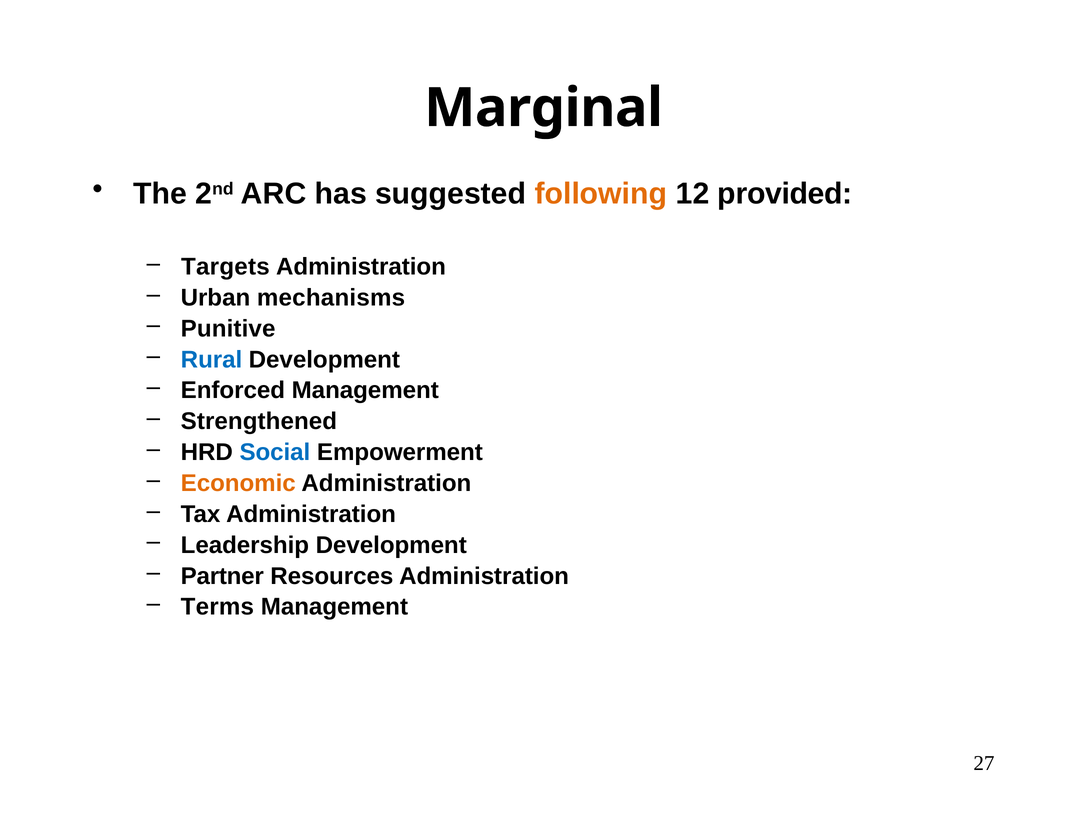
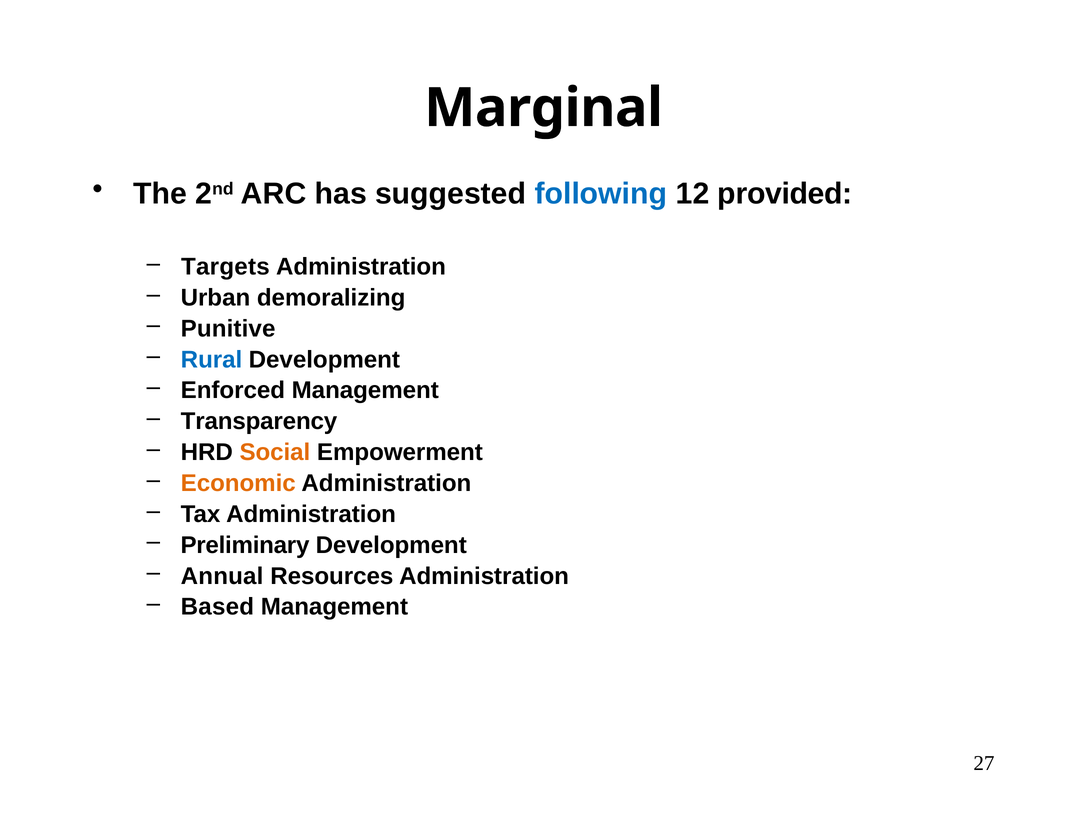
following colour: orange -> blue (601, 194)
mechanisms: mechanisms -> demoralizing (331, 297)
Strengthened: Strengthened -> Transparency (259, 421)
Social colour: blue -> orange (275, 452)
Leadership: Leadership -> Preliminary (245, 545)
Partner: Partner -> Annual (222, 576)
Terms: Terms -> Based (217, 606)
